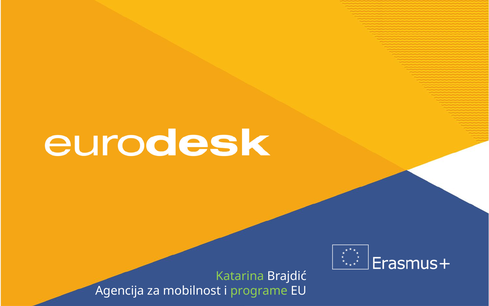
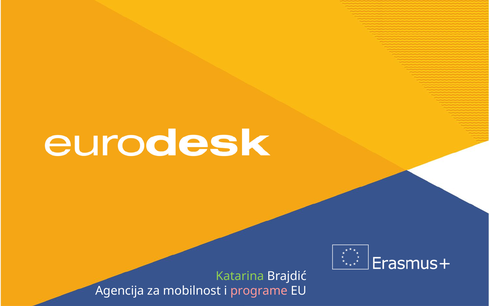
programe colour: light green -> pink (259, 291)
